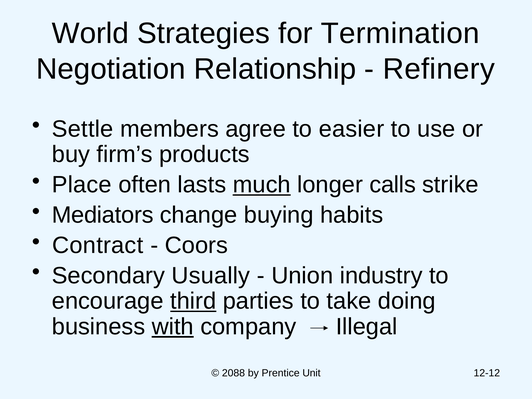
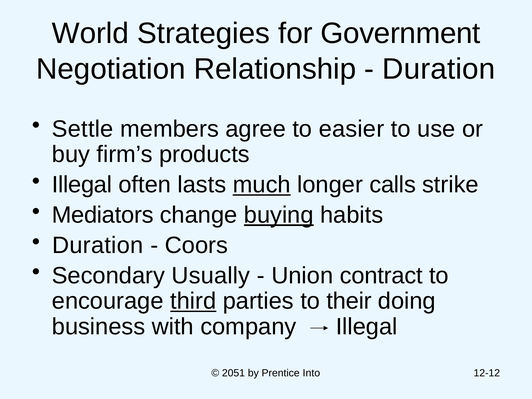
Termination: Termination -> Government (401, 34)
Refinery: Refinery -> Duration (439, 69)
Place: Place -> Illegal (82, 185)
buying underline: none -> present (279, 215)
Contract: Contract -> Duration (98, 245)
industry: industry -> contract (381, 276)
take: take -> their (349, 301)
with underline: present -> none (173, 327)
2088: 2088 -> 2051 (233, 373)
Unit: Unit -> Into (311, 373)
